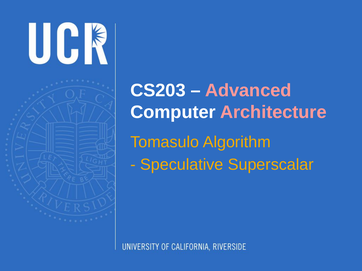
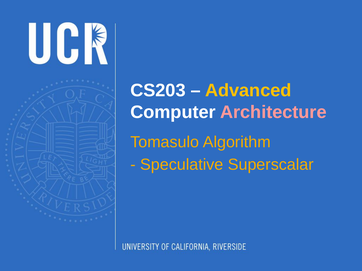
Advanced colour: pink -> yellow (248, 91)
